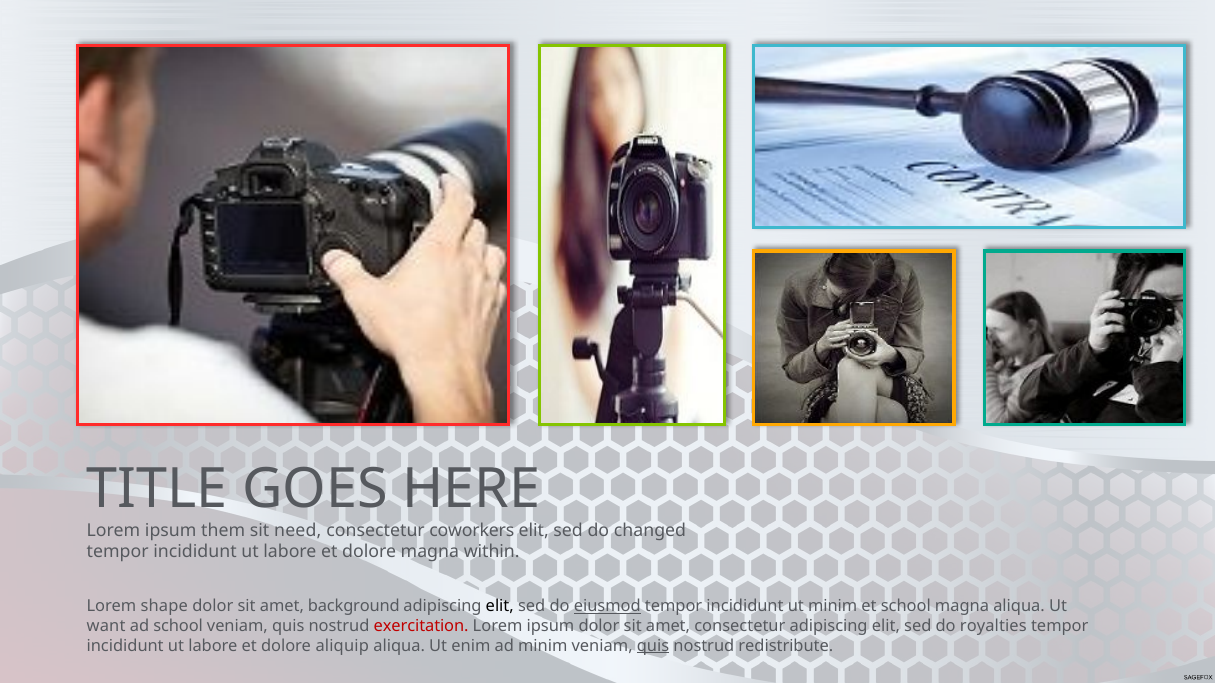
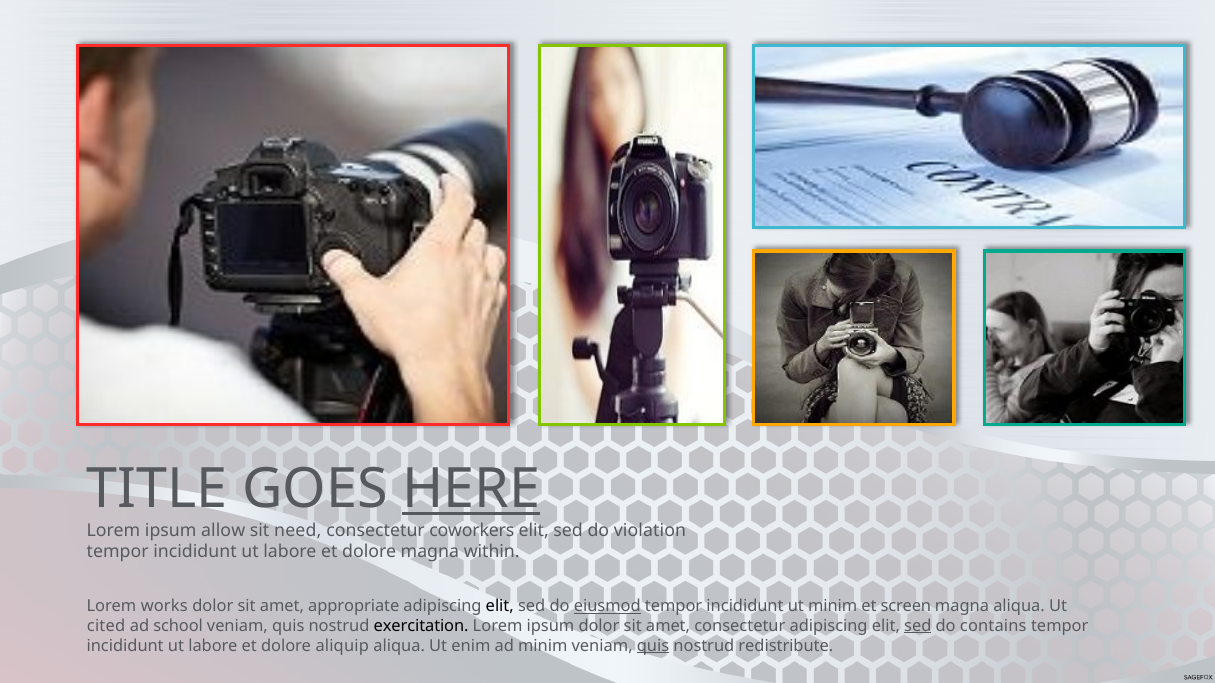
HERE underline: none -> present (471, 490)
them: them -> allow (223, 531)
changed: changed -> violation (650, 531)
shape: shape -> works (164, 607)
background: background -> appropriate (354, 607)
et school: school -> screen (906, 607)
want: want -> cited (106, 626)
exercitation colour: red -> black (421, 626)
sed underline: none -> present (918, 626)
royalties: royalties -> contains (993, 626)
